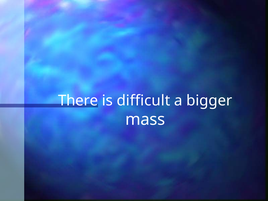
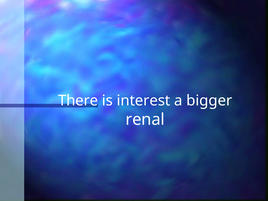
difficult: difficult -> interest (143, 101)
mass: mass -> renal (145, 120)
